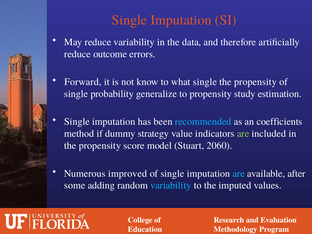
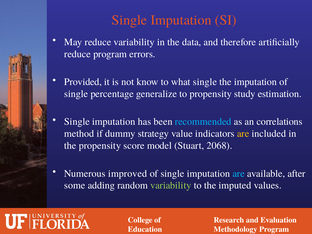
reduce outcome: outcome -> program (110, 54)
Forward: Forward -> Provided (83, 82)
propensity: propensity -> imputation (255, 82)
probability: probability -> percentage (112, 94)
coefficients: coefficients -> correlations (280, 122)
are colour: light green -> yellow (243, 134)
2060: 2060 -> 2068 (219, 146)
variability colour: light blue -> light green (171, 185)
